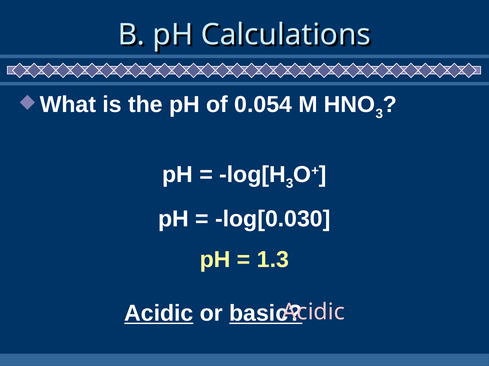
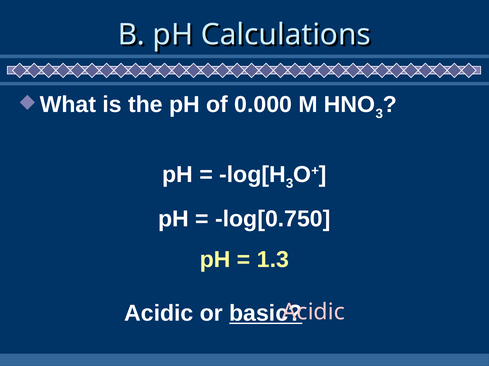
0.054: 0.054 -> 0.000 (263, 105)
log[0.030: log[0.030 -> log[0.750 (273, 219)
Acidic underline: present -> none (159, 314)
